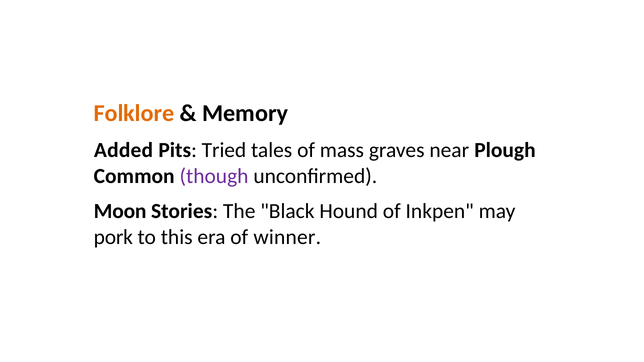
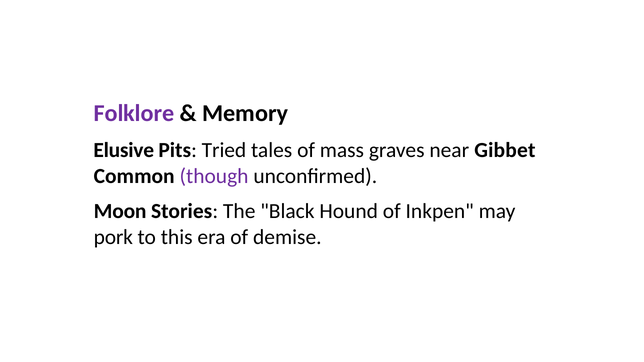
Folklore colour: orange -> purple (134, 114)
Added: Added -> Elusive (124, 150)
Plough: Plough -> Gibbet (505, 150)
winner: winner -> demise (287, 237)
